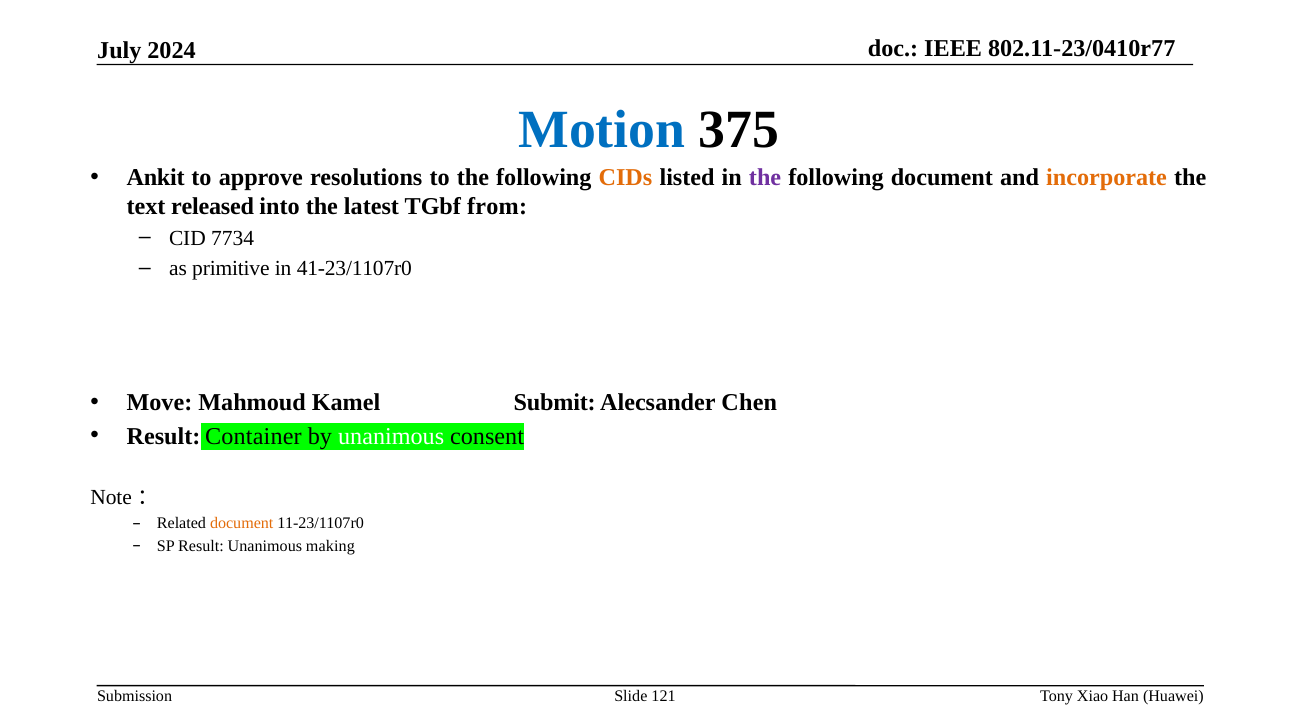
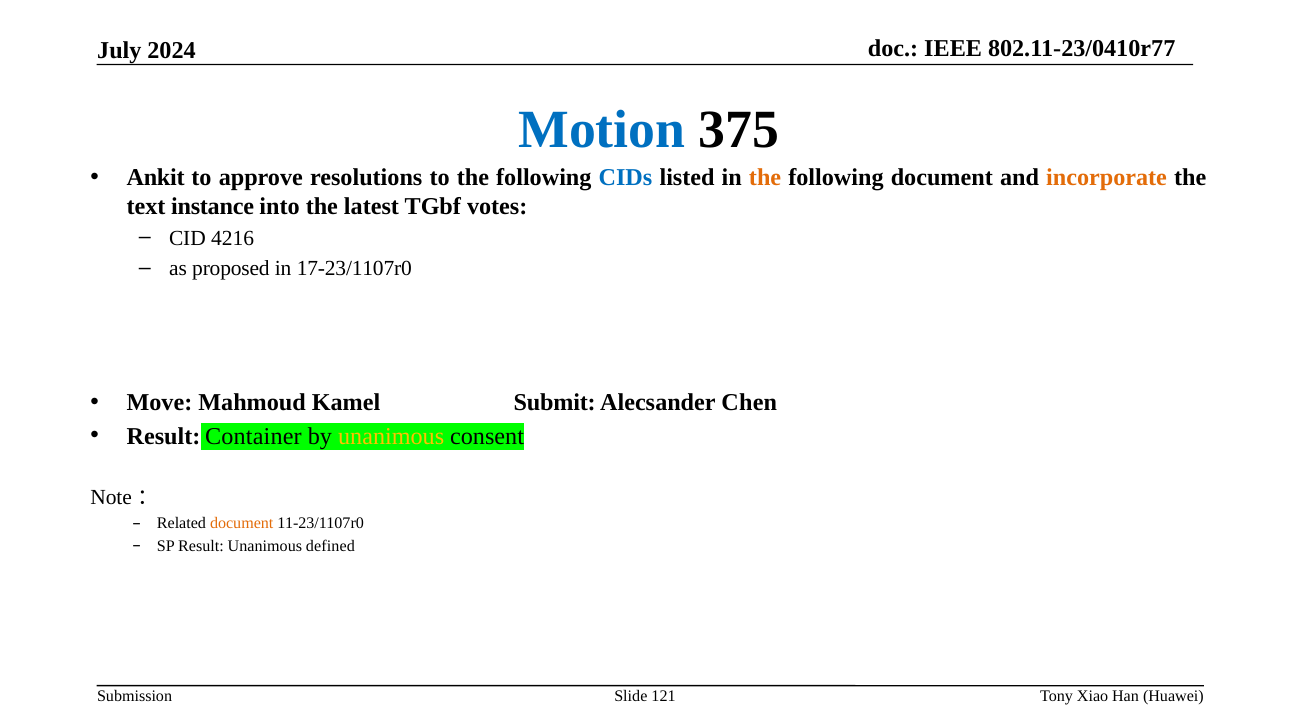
CIDs colour: orange -> blue (625, 177)
the colour: purple -> orange (765, 177)
released: released -> instance (213, 207)
from: from -> votes (497, 207)
7734: 7734 -> 4216 (233, 238)
primitive: primitive -> proposed (231, 268)
41-23/1107r0: 41-23/1107r0 -> 17-23/1107r0 (354, 268)
unanimous colour: white -> yellow (391, 436)
making: making -> defined (330, 546)
